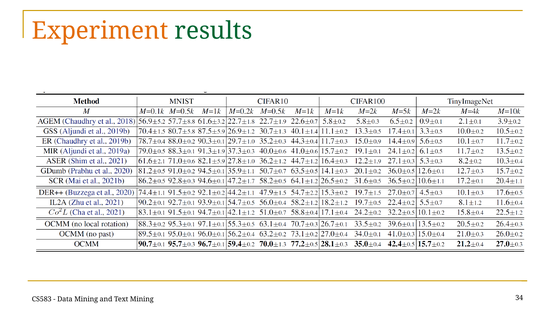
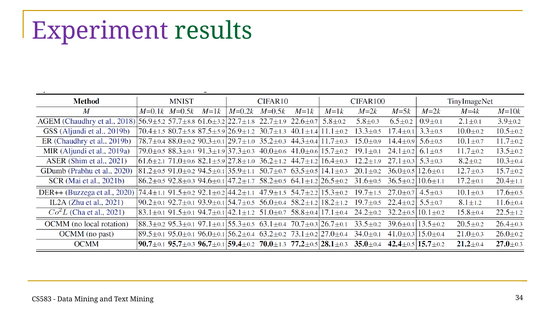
Experiment colour: orange -> purple (100, 31)
